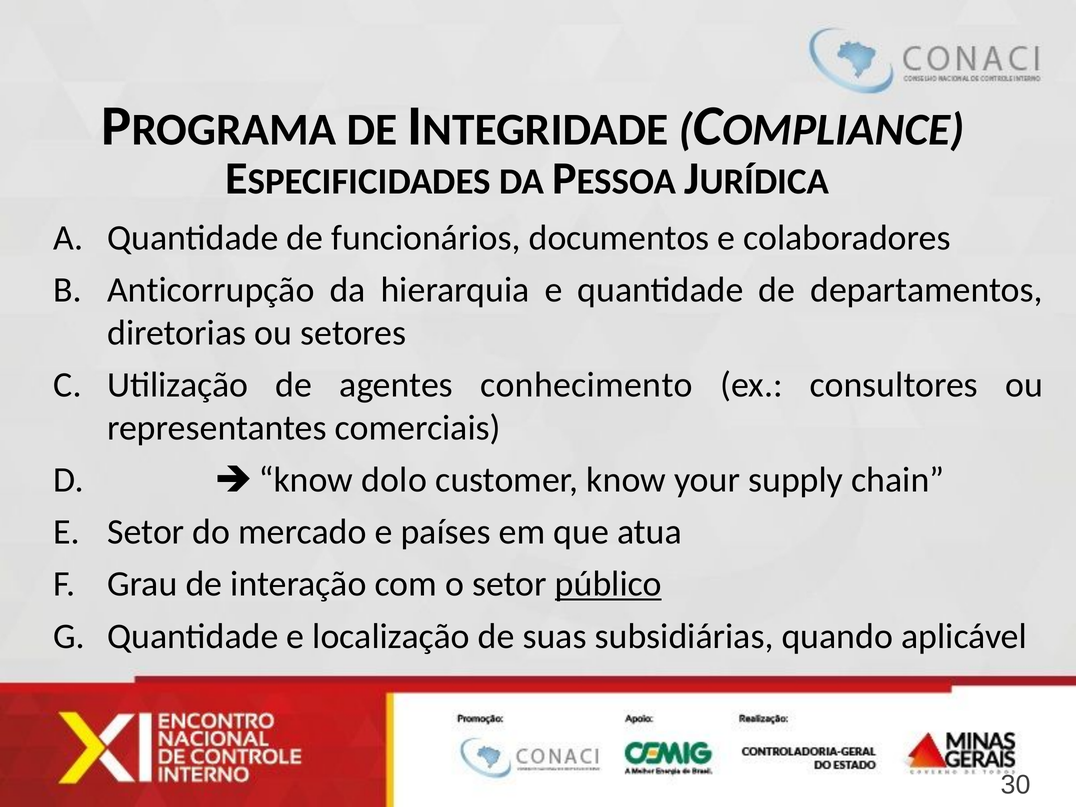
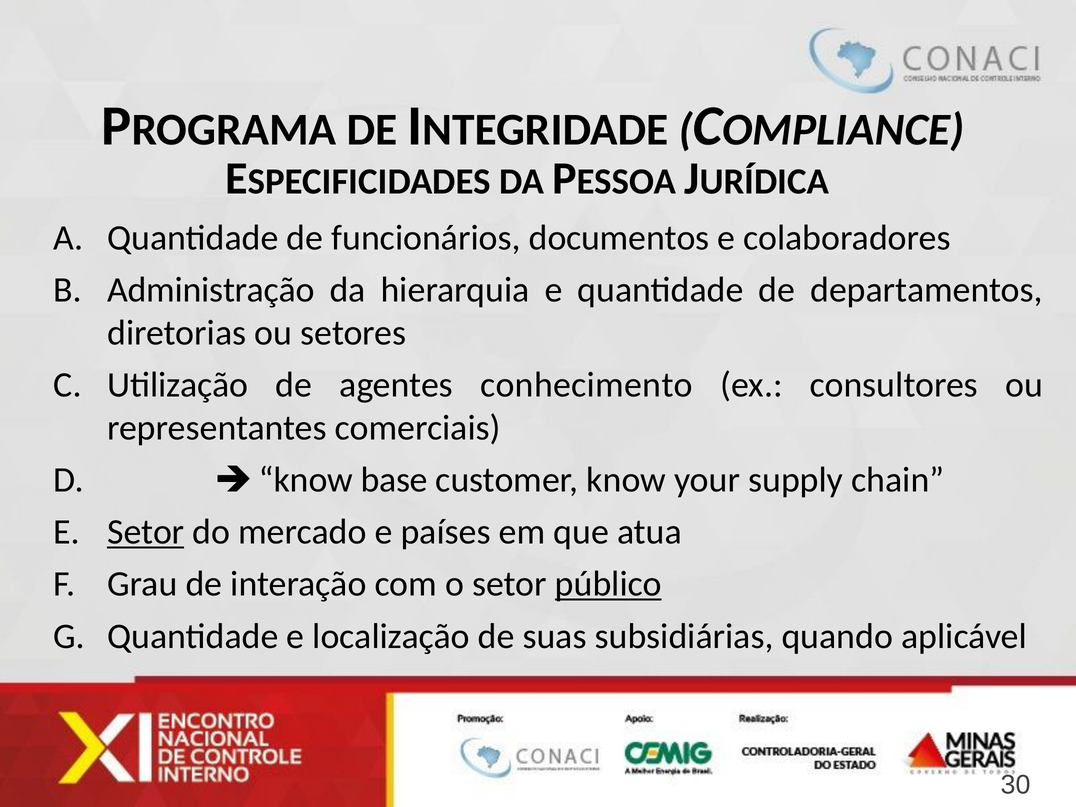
Anticorrupção: Anticorrupção -> Administração (211, 290)
dolo: dolo -> base (394, 480)
Setor underline: none -> present (146, 532)
